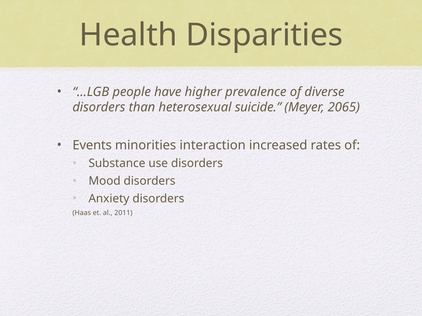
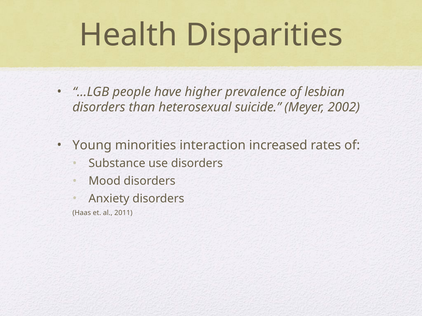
diverse: diverse -> lesbian (325, 92)
2065: 2065 -> 2002 (344, 107)
Events: Events -> Young (92, 145)
